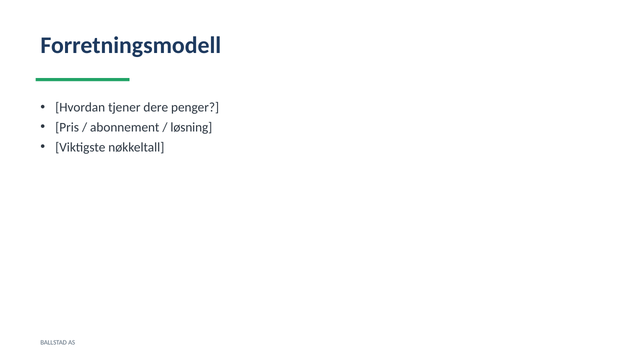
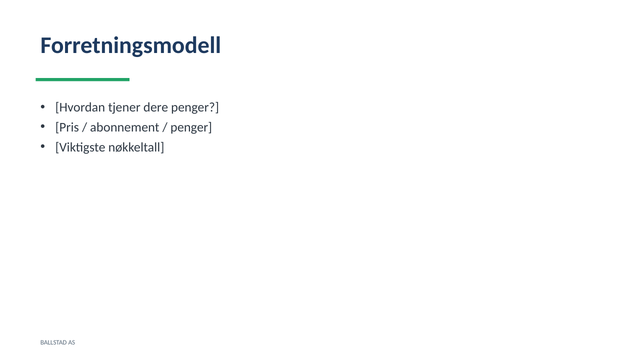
løsning: løsning -> penger (191, 127)
